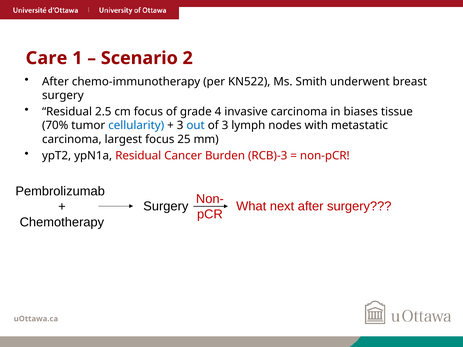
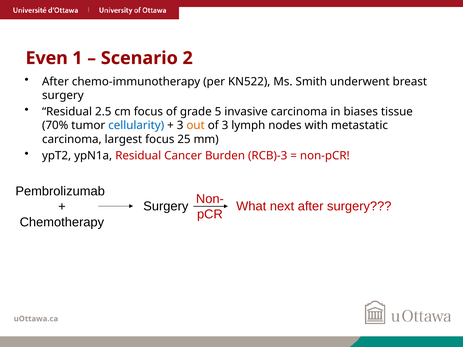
Care: Care -> Even (47, 58)
4: 4 -> 5 (218, 112)
out colour: blue -> orange (196, 126)
